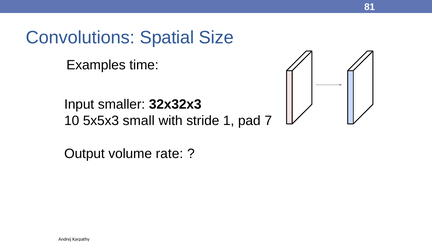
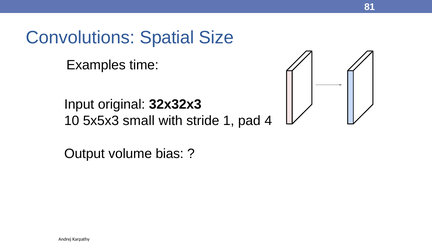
smaller: smaller -> original (122, 104)
7: 7 -> 4 (268, 121)
rate: rate -> bias (170, 154)
